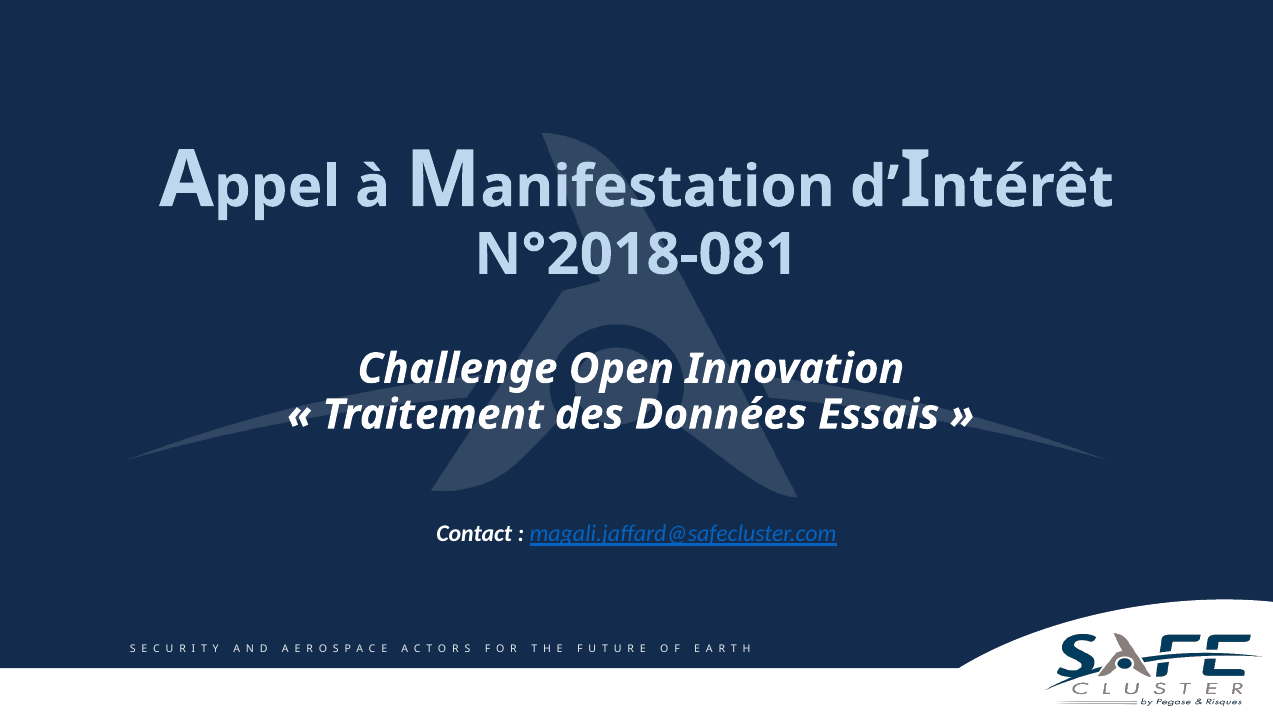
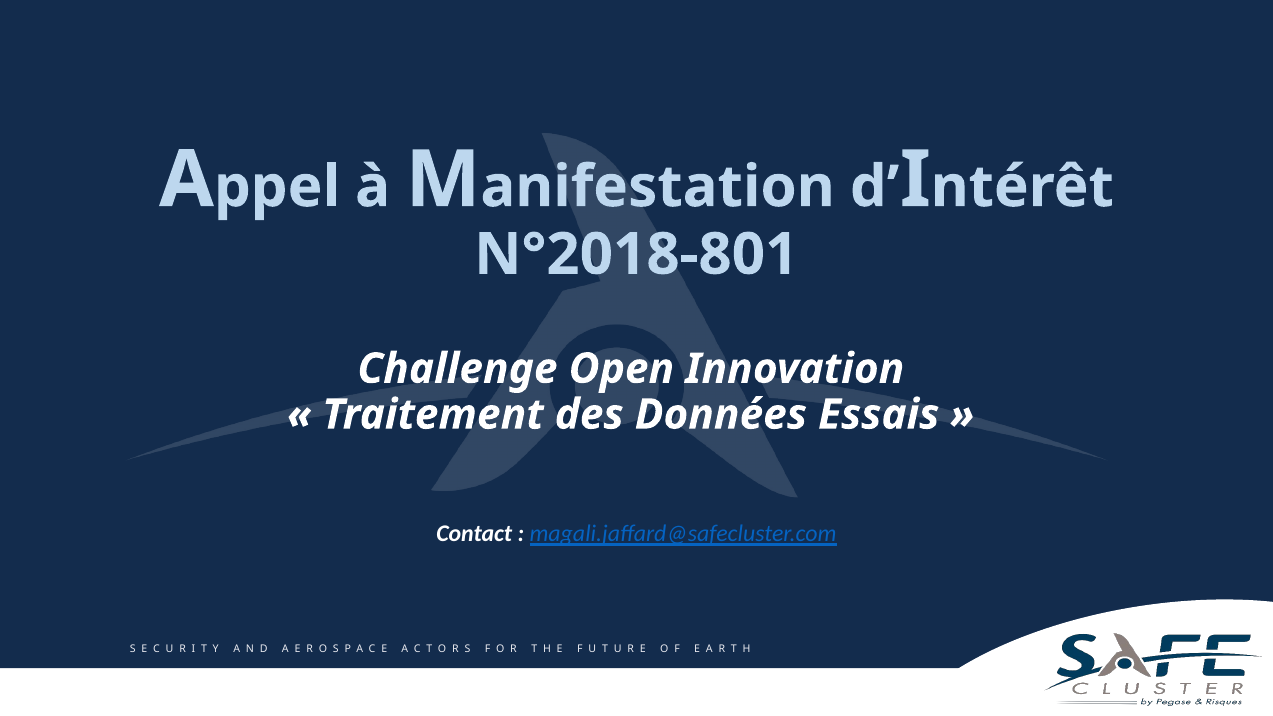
N°2018-081: N°2018-081 -> N°2018-801 (636, 255)
